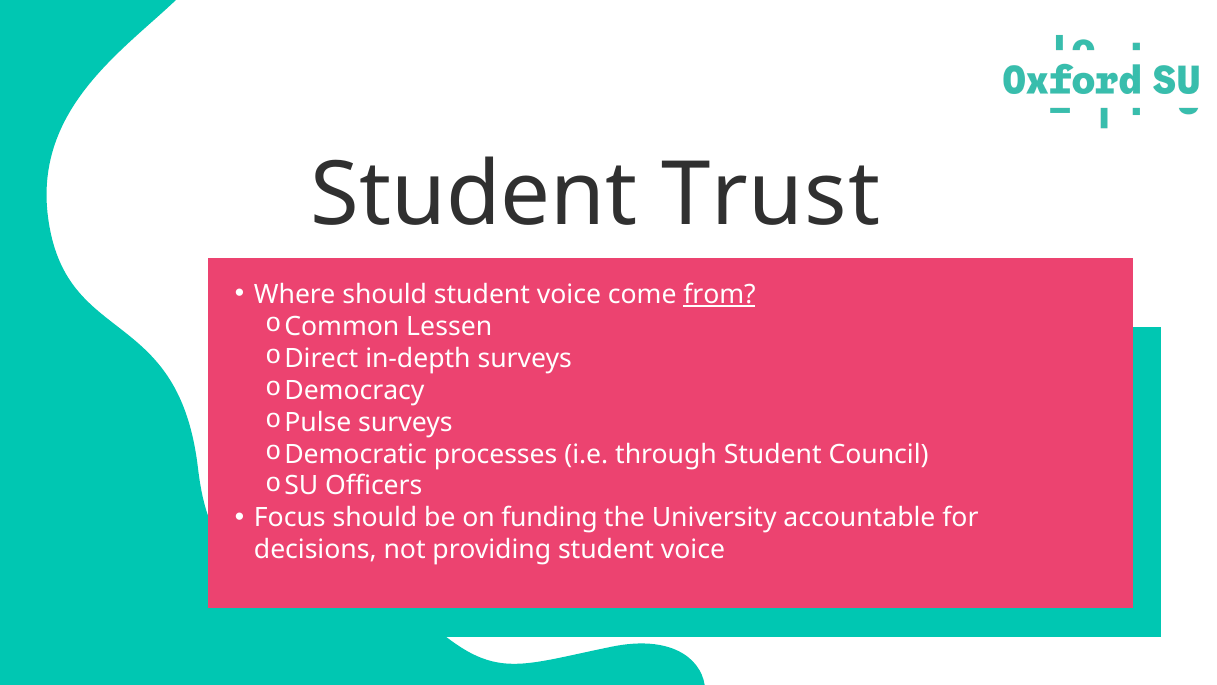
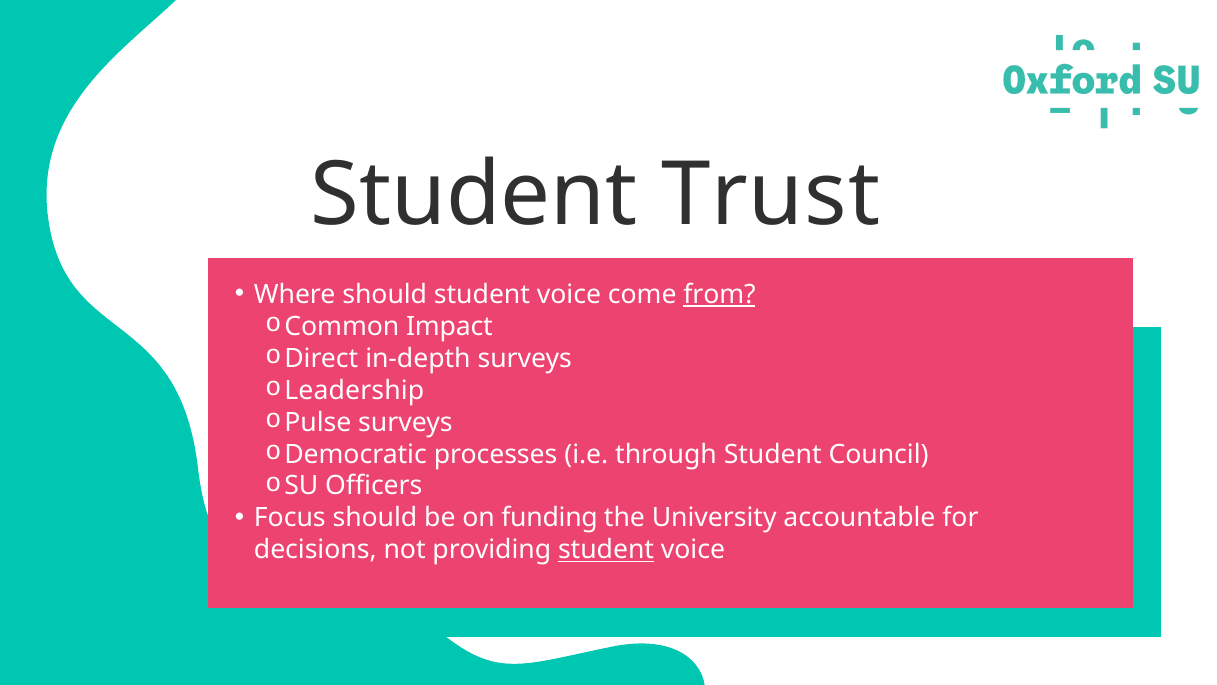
Lessen: Lessen -> Impact (449, 326)
Democracy: Democracy -> Leadership (354, 390)
student underline: none -> present (606, 550)
